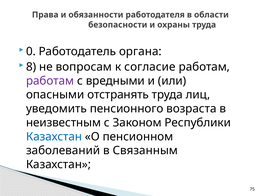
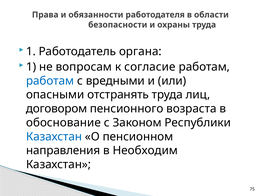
0: 0 -> 1 (31, 51)
8: 8 -> 1 (31, 67)
работам colour: purple -> blue (50, 81)
уведомить: уведомить -> договором (57, 109)
неизвестным: неизвестным -> обоснование (63, 122)
заболеваний: заболеваний -> направления (63, 150)
Связанным: Связанным -> Необходим (145, 150)
